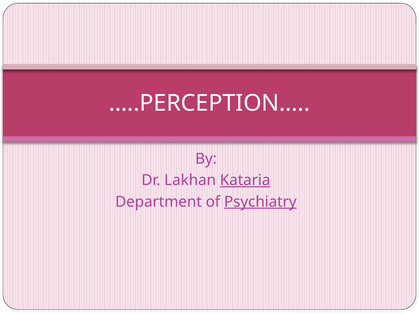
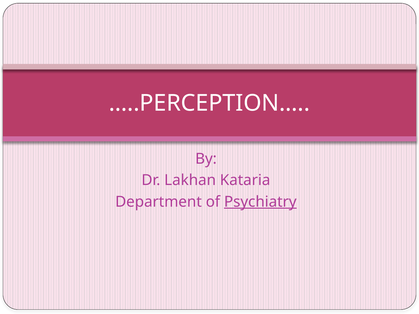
Kataria underline: present -> none (245, 180)
